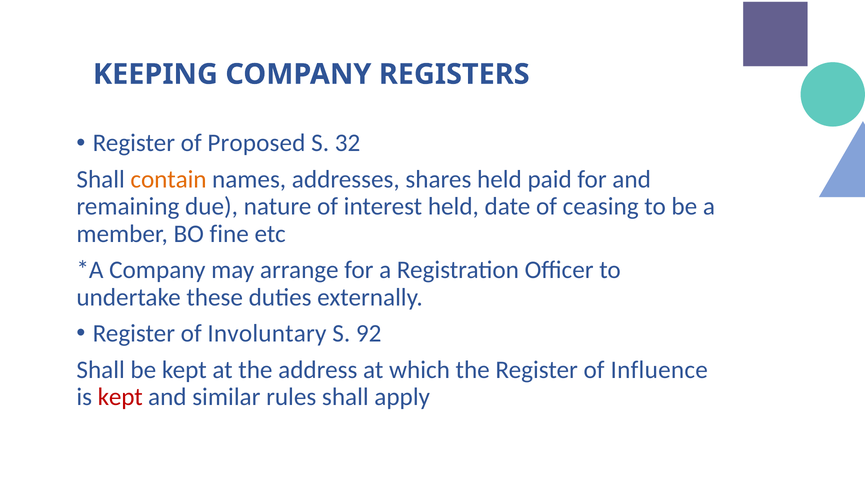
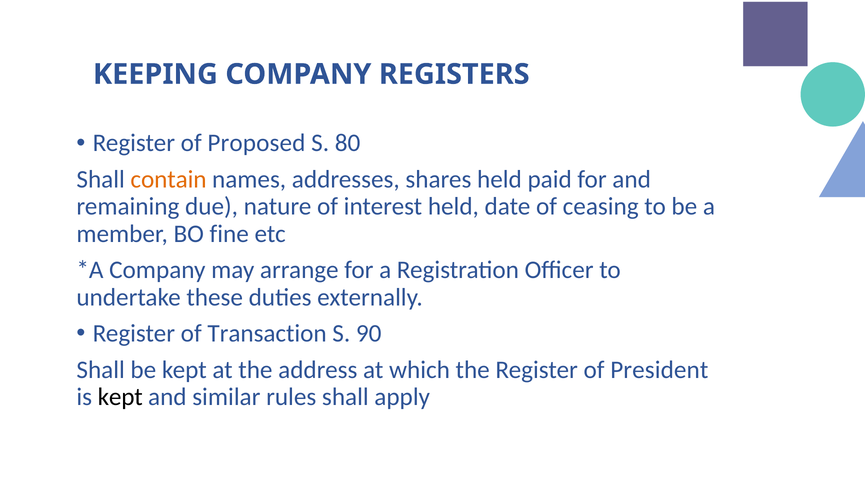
32: 32 -> 80 (348, 143)
Involuntary: Involuntary -> Transaction (267, 333)
92: 92 -> 90 (369, 333)
Influence: Influence -> President (659, 370)
kept colour: red -> black (120, 397)
